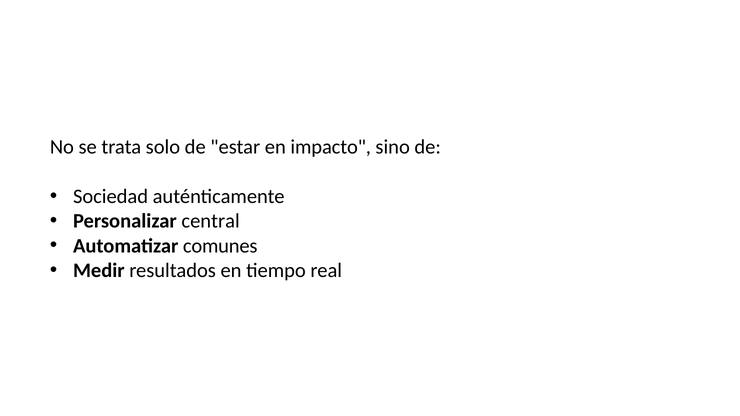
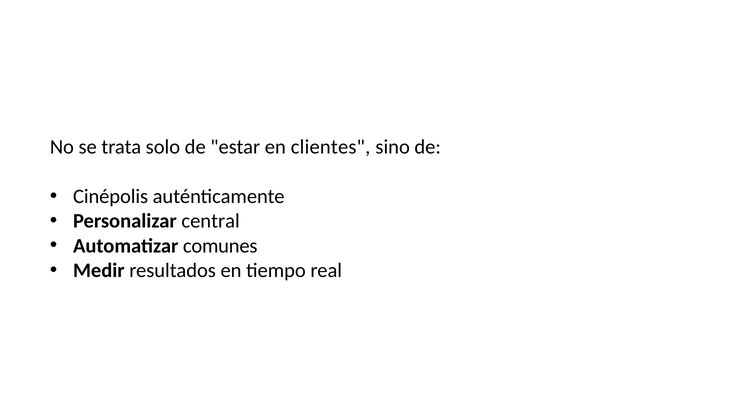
impacto: impacto -> clientes (331, 147)
Sociedad: Sociedad -> Cinépolis (111, 197)
